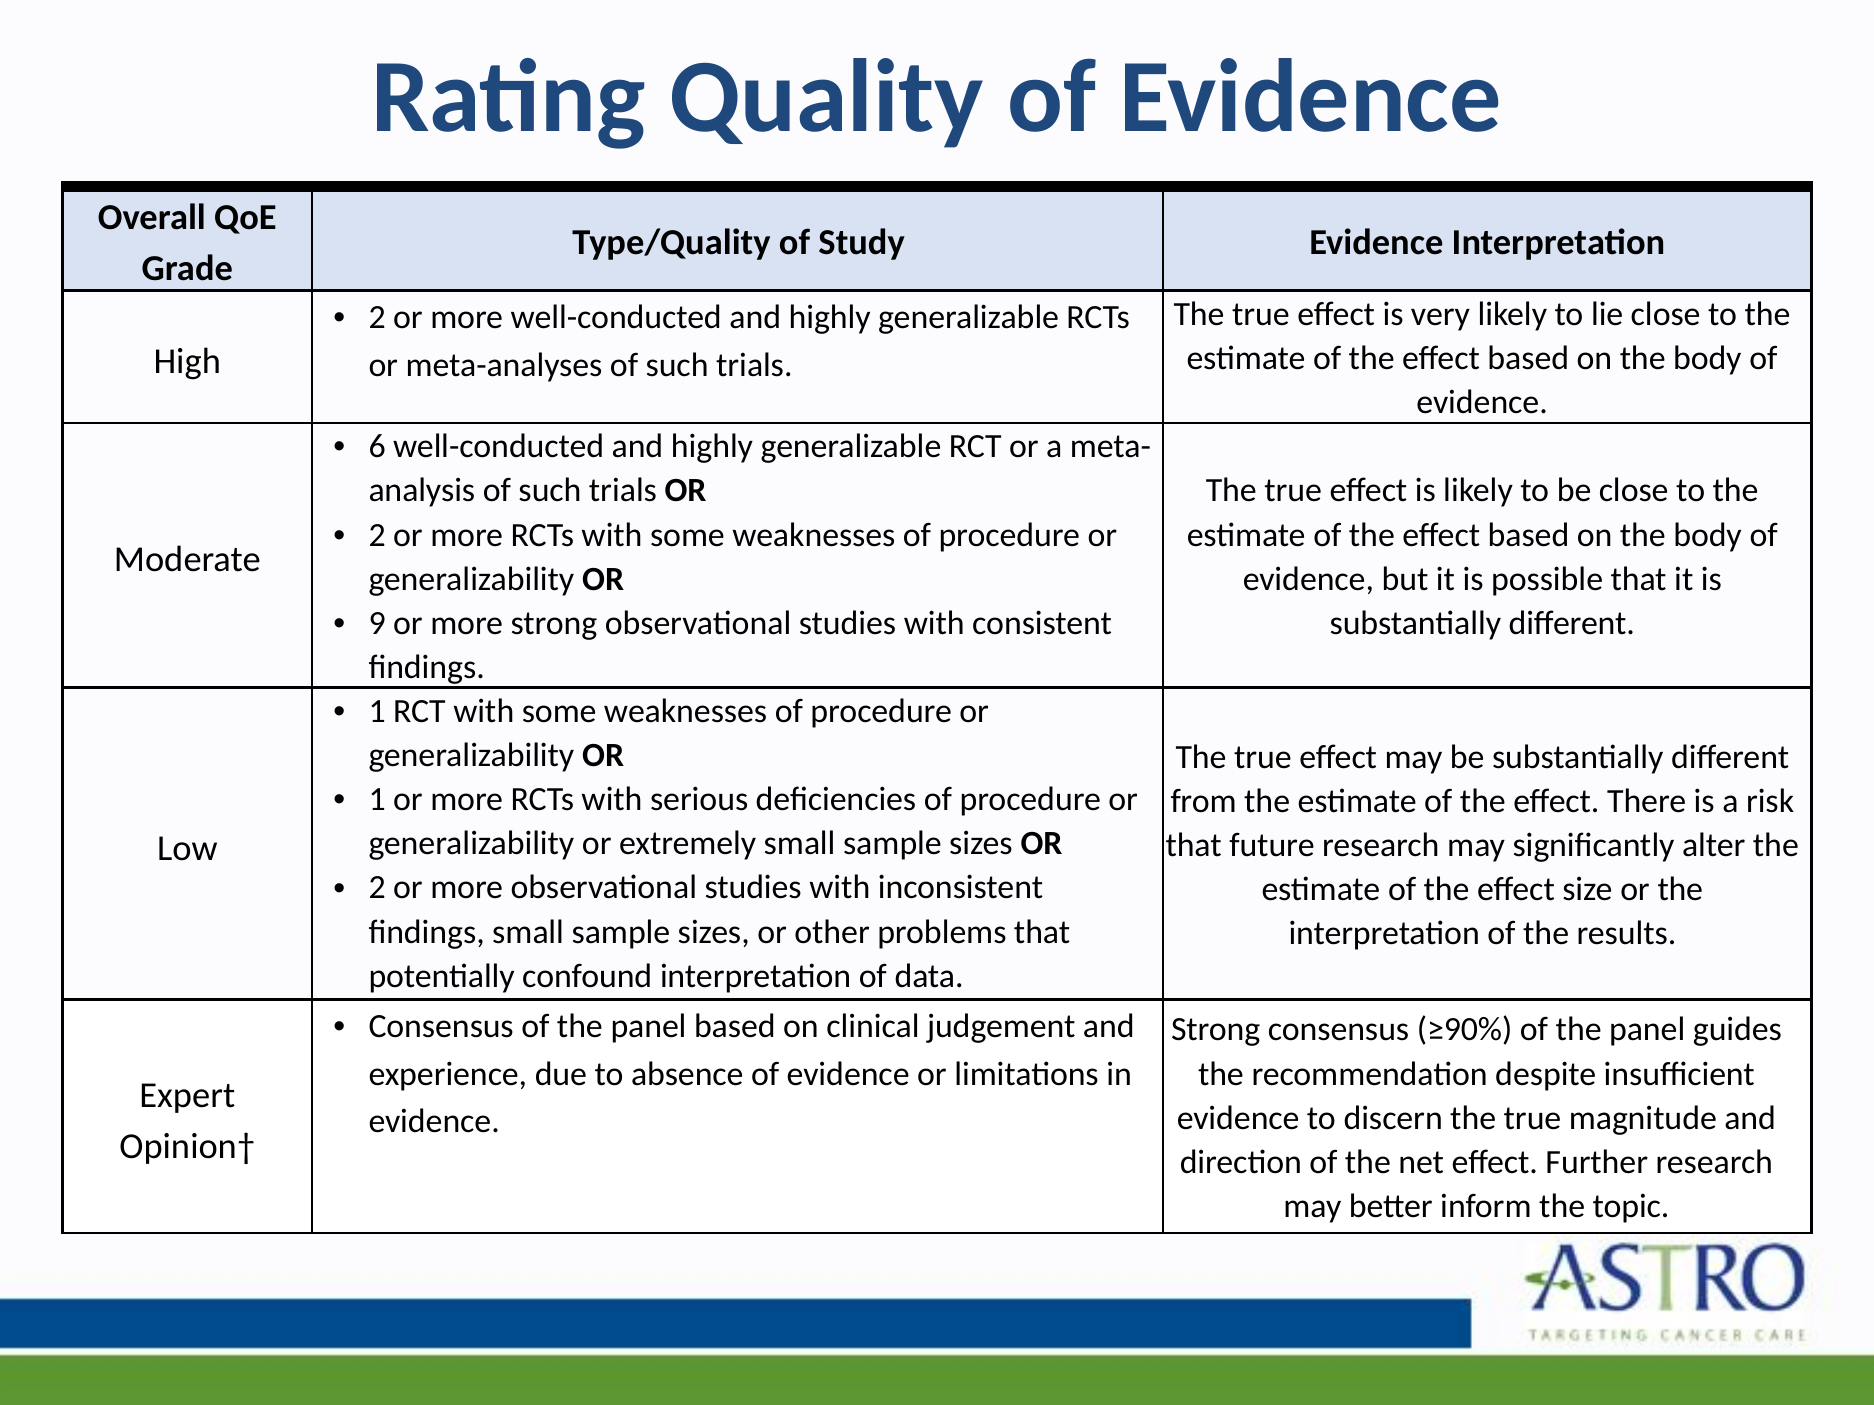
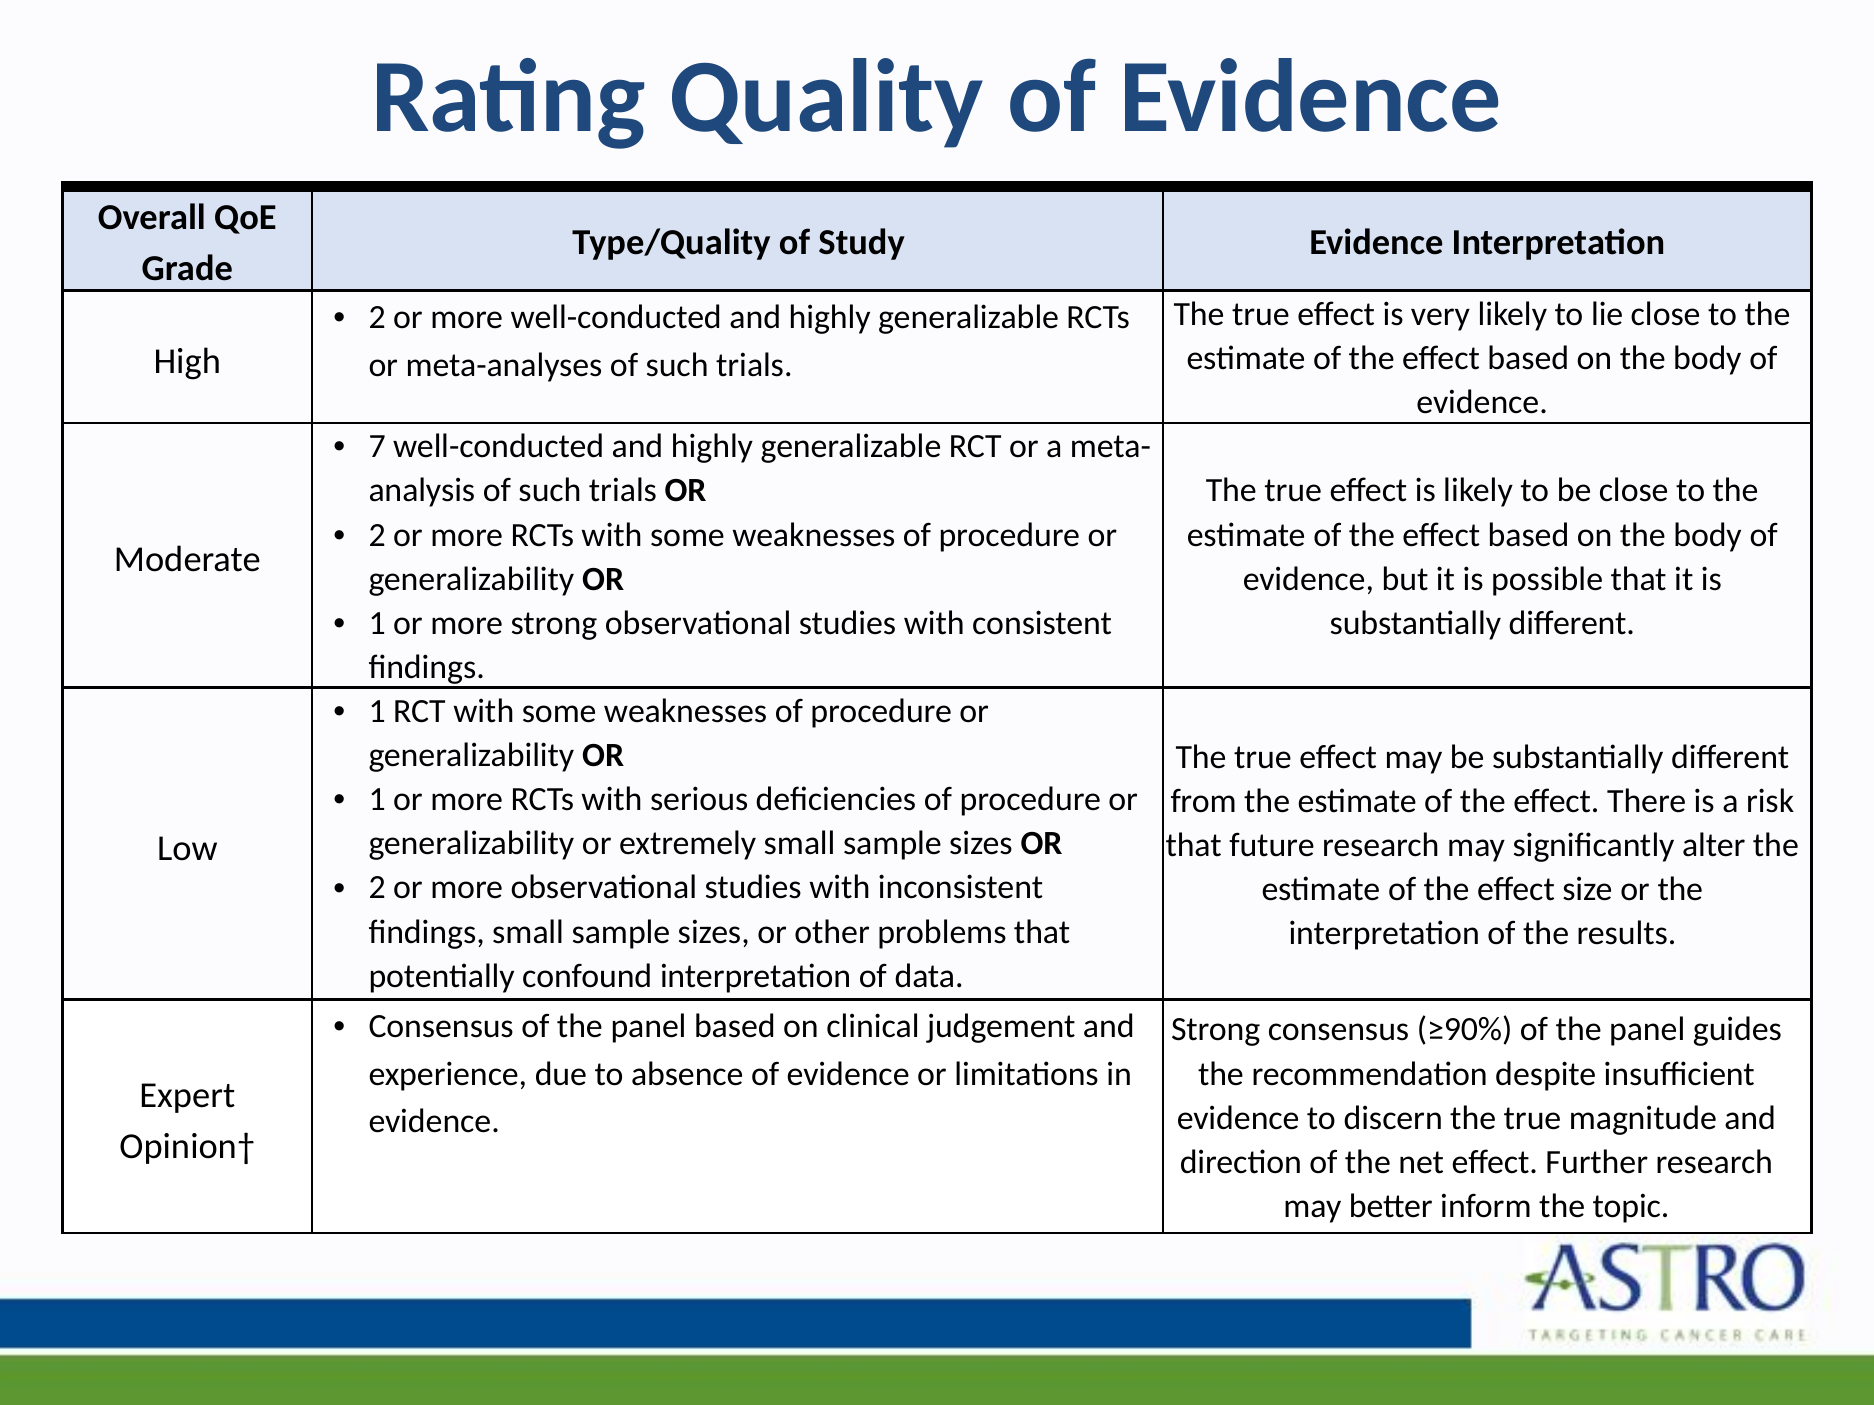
6: 6 -> 7 (377, 447)
9: 9 -> 1 (377, 623)
